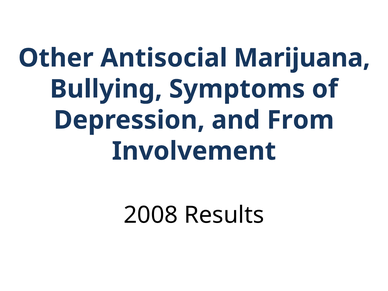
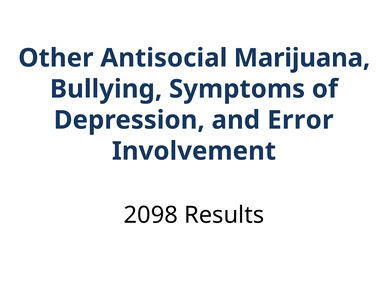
From: From -> Error (300, 120)
2008: 2008 -> 2098 (151, 215)
